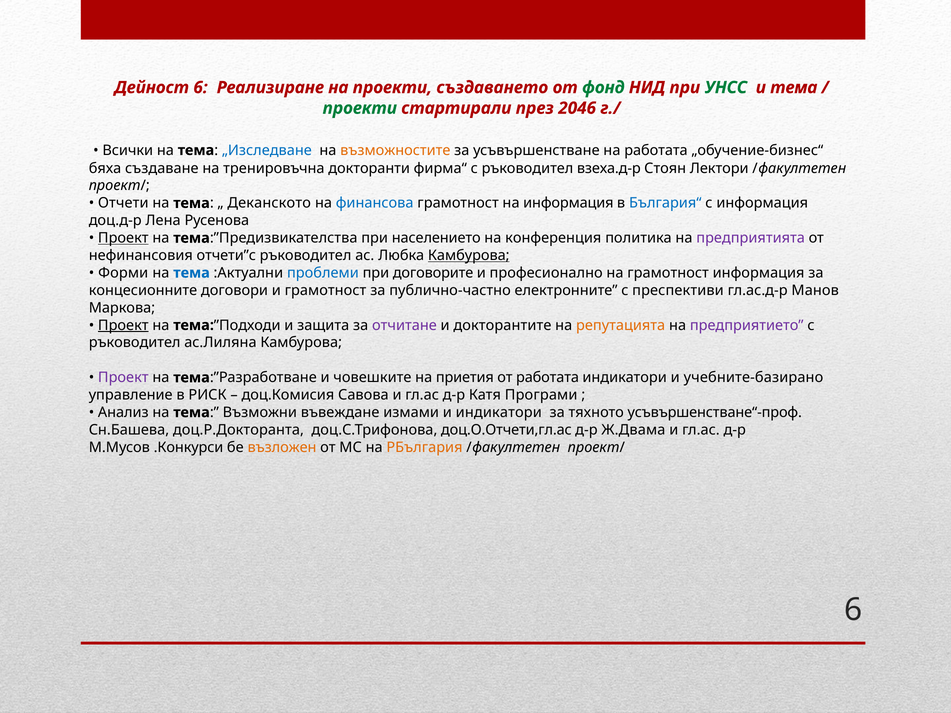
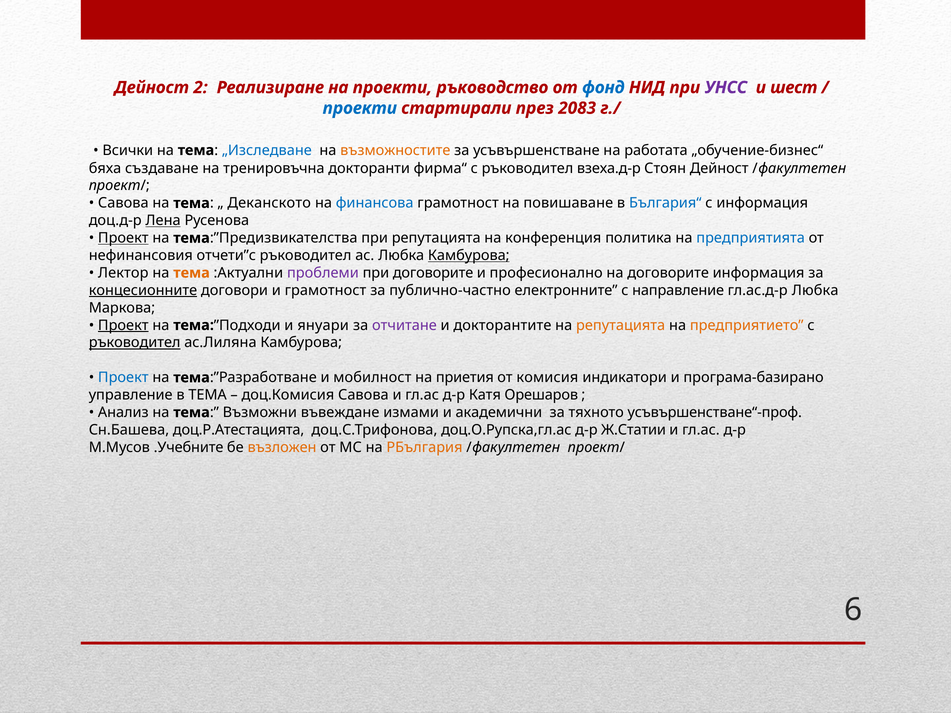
Дейност 6: 6 -> 2 (201, 88)
създаването: създаването -> ръководство (492, 88)
фонд colour: green -> blue (603, 88)
УНСС colour: green -> purple (726, 88)
и тема: тема -> шест (794, 88)
проекти colour: green -> blue (360, 108)
2046: 2046 -> 2083 (577, 108)
Стоян Лектори: Лектори -> Дейност (719, 168)
Отчети: Отчети -> Савова (123, 203)
на информация: информация -> повишаване (568, 203)
Лена underline: none -> present (163, 221)
при населението: населението -> репутацията (436, 238)
предприятията colour: purple -> blue (751, 238)
Форми: Форми -> Лектор (123, 273)
тема colour: blue -> orange (192, 273)
проблеми colour: blue -> purple (323, 273)
на грамотност: грамотност -> договорите (668, 273)
концесионните underline: none -> present (143, 290)
преспективи: преспективи -> направление (678, 290)
гл.ас.д-р Манов: Манов -> Любка (815, 290)
защита: защита -> януари (323, 325)
предприятието colour: purple -> orange (747, 325)
ръководител underline: none -> present (135, 343)
Проект colour: purple -> blue (123, 378)
човешките: човешките -> мобилност (372, 378)
от работата: работата -> комисия (547, 378)
учебните-базирано: учебните-базирано -> програма-базирано (754, 378)
в РИСК: РИСК -> ТЕМА (208, 395)
Програми: Програми -> Орешаров (541, 395)
и индикатори: индикатори -> академични (499, 413)
доц.Р.Докторанта: доц.Р.Докторанта -> доц.Р.Атестацията (239, 430)
доц.О.Отчети,гл.ас: доц.О.Отчети,гл.ас -> доц.О.Рупска,гл.ас (506, 430)
Ж.Двама: Ж.Двама -> Ж.Статии (634, 430)
.Конкурси: .Конкурси -> .Учебните (189, 447)
